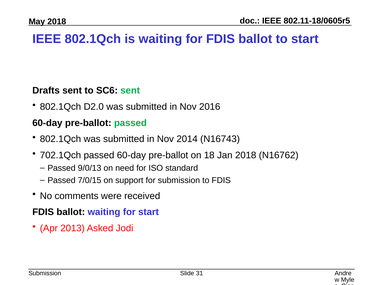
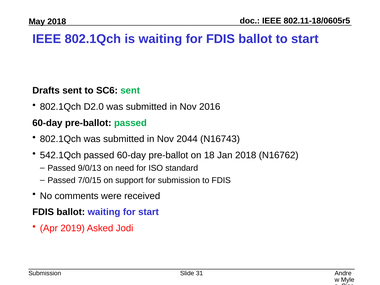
2014: 2014 -> 2044 (187, 139)
702.1Qch: 702.1Qch -> 542.1Qch (60, 155)
2013: 2013 -> 2019 (73, 228)
